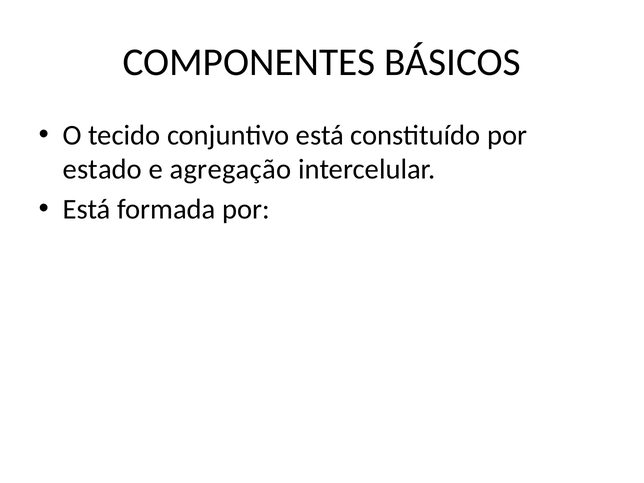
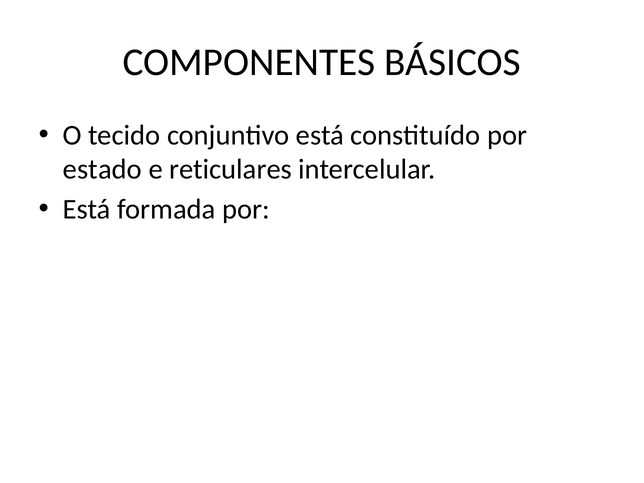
agregação: agregação -> reticulares (231, 169)
